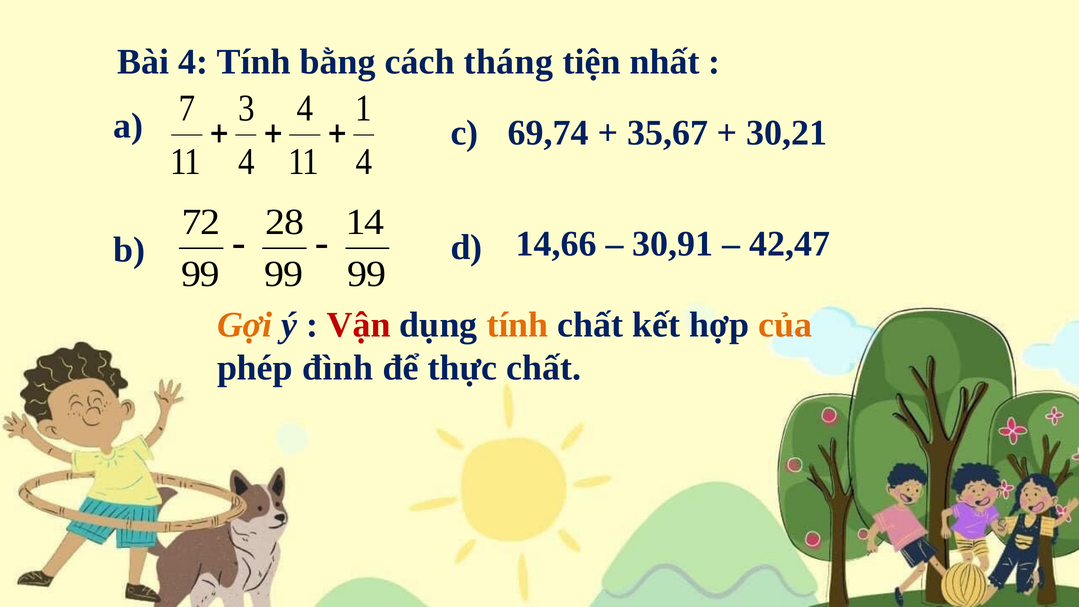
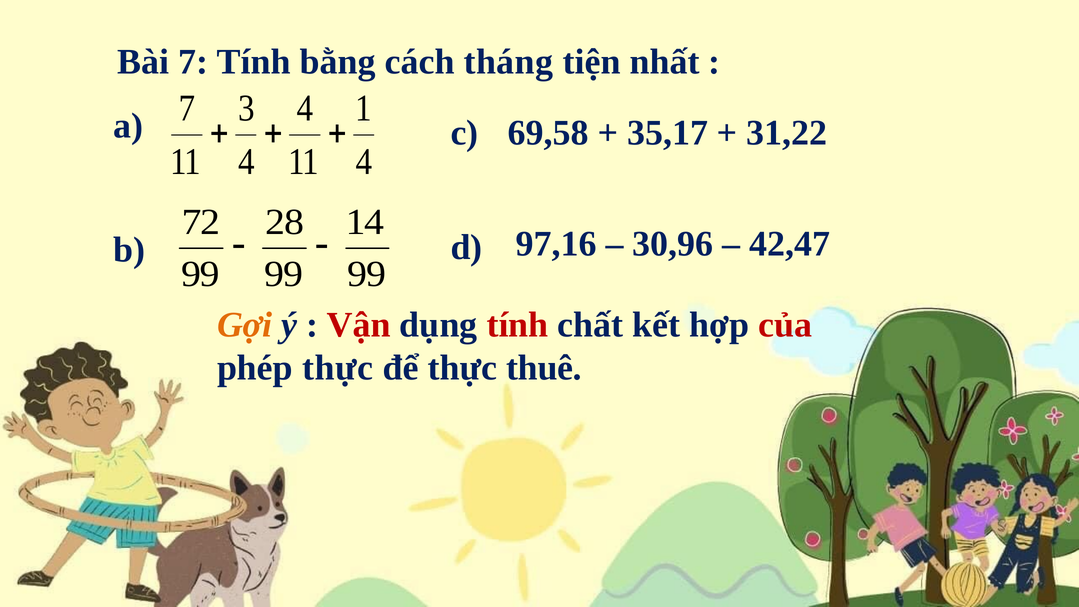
Bài 4: 4 -> 7 (193, 62)
69,74: 69,74 -> 69,58 (548, 133)
35,67: 35,67 -> 35,17 (668, 133)
30,21: 30,21 -> 31,22 (787, 133)
14,66: 14,66 -> 97,16 (556, 244)
30,91: 30,91 -> 30,96 (673, 244)
tính colour: orange -> red (518, 325)
của colour: orange -> red (785, 325)
phép đình: đình -> thực (338, 368)
thực chất: chất -> thuê (544, 368)
